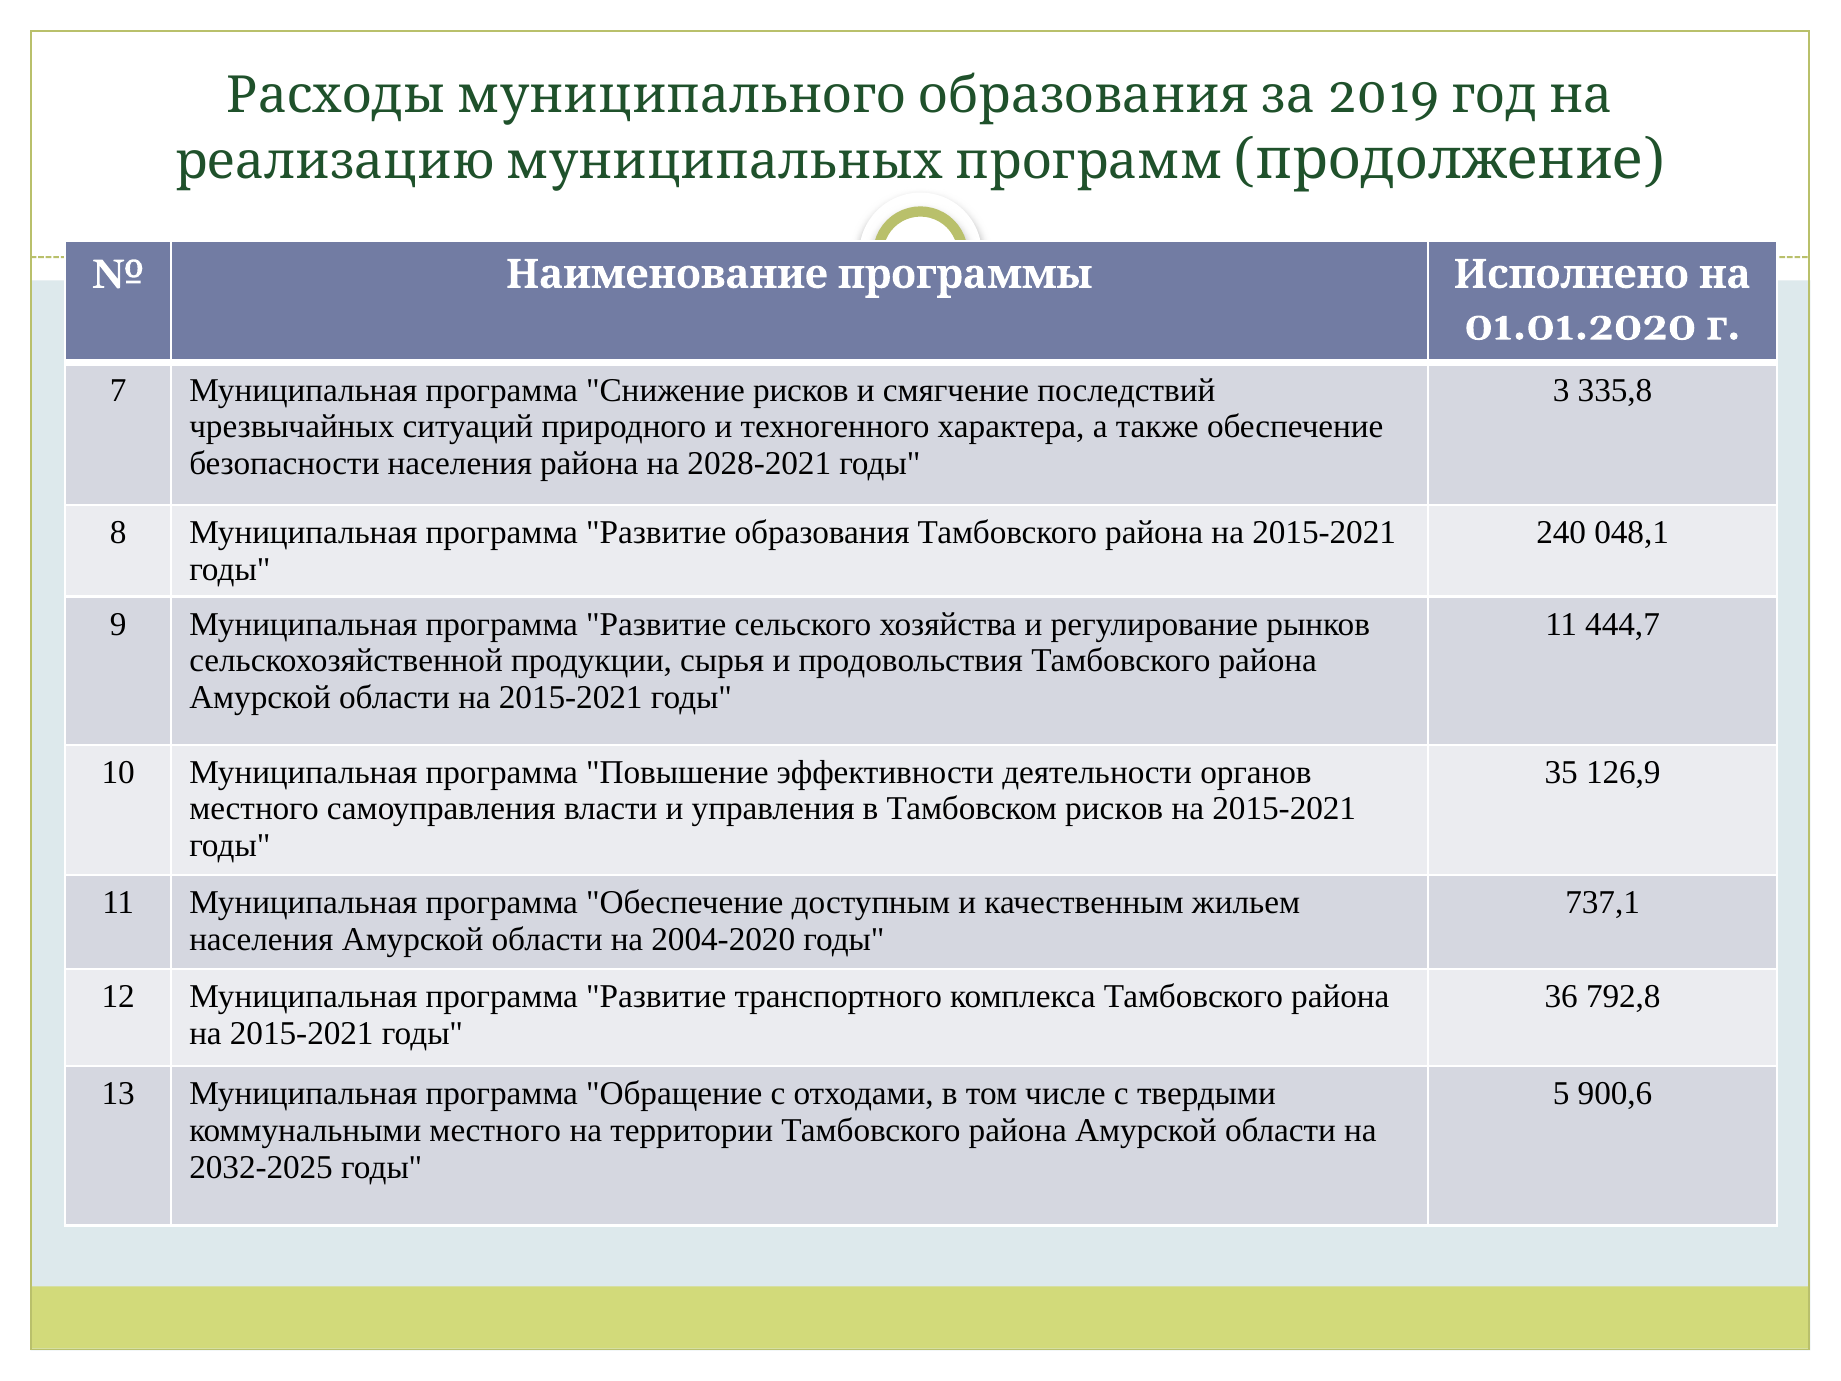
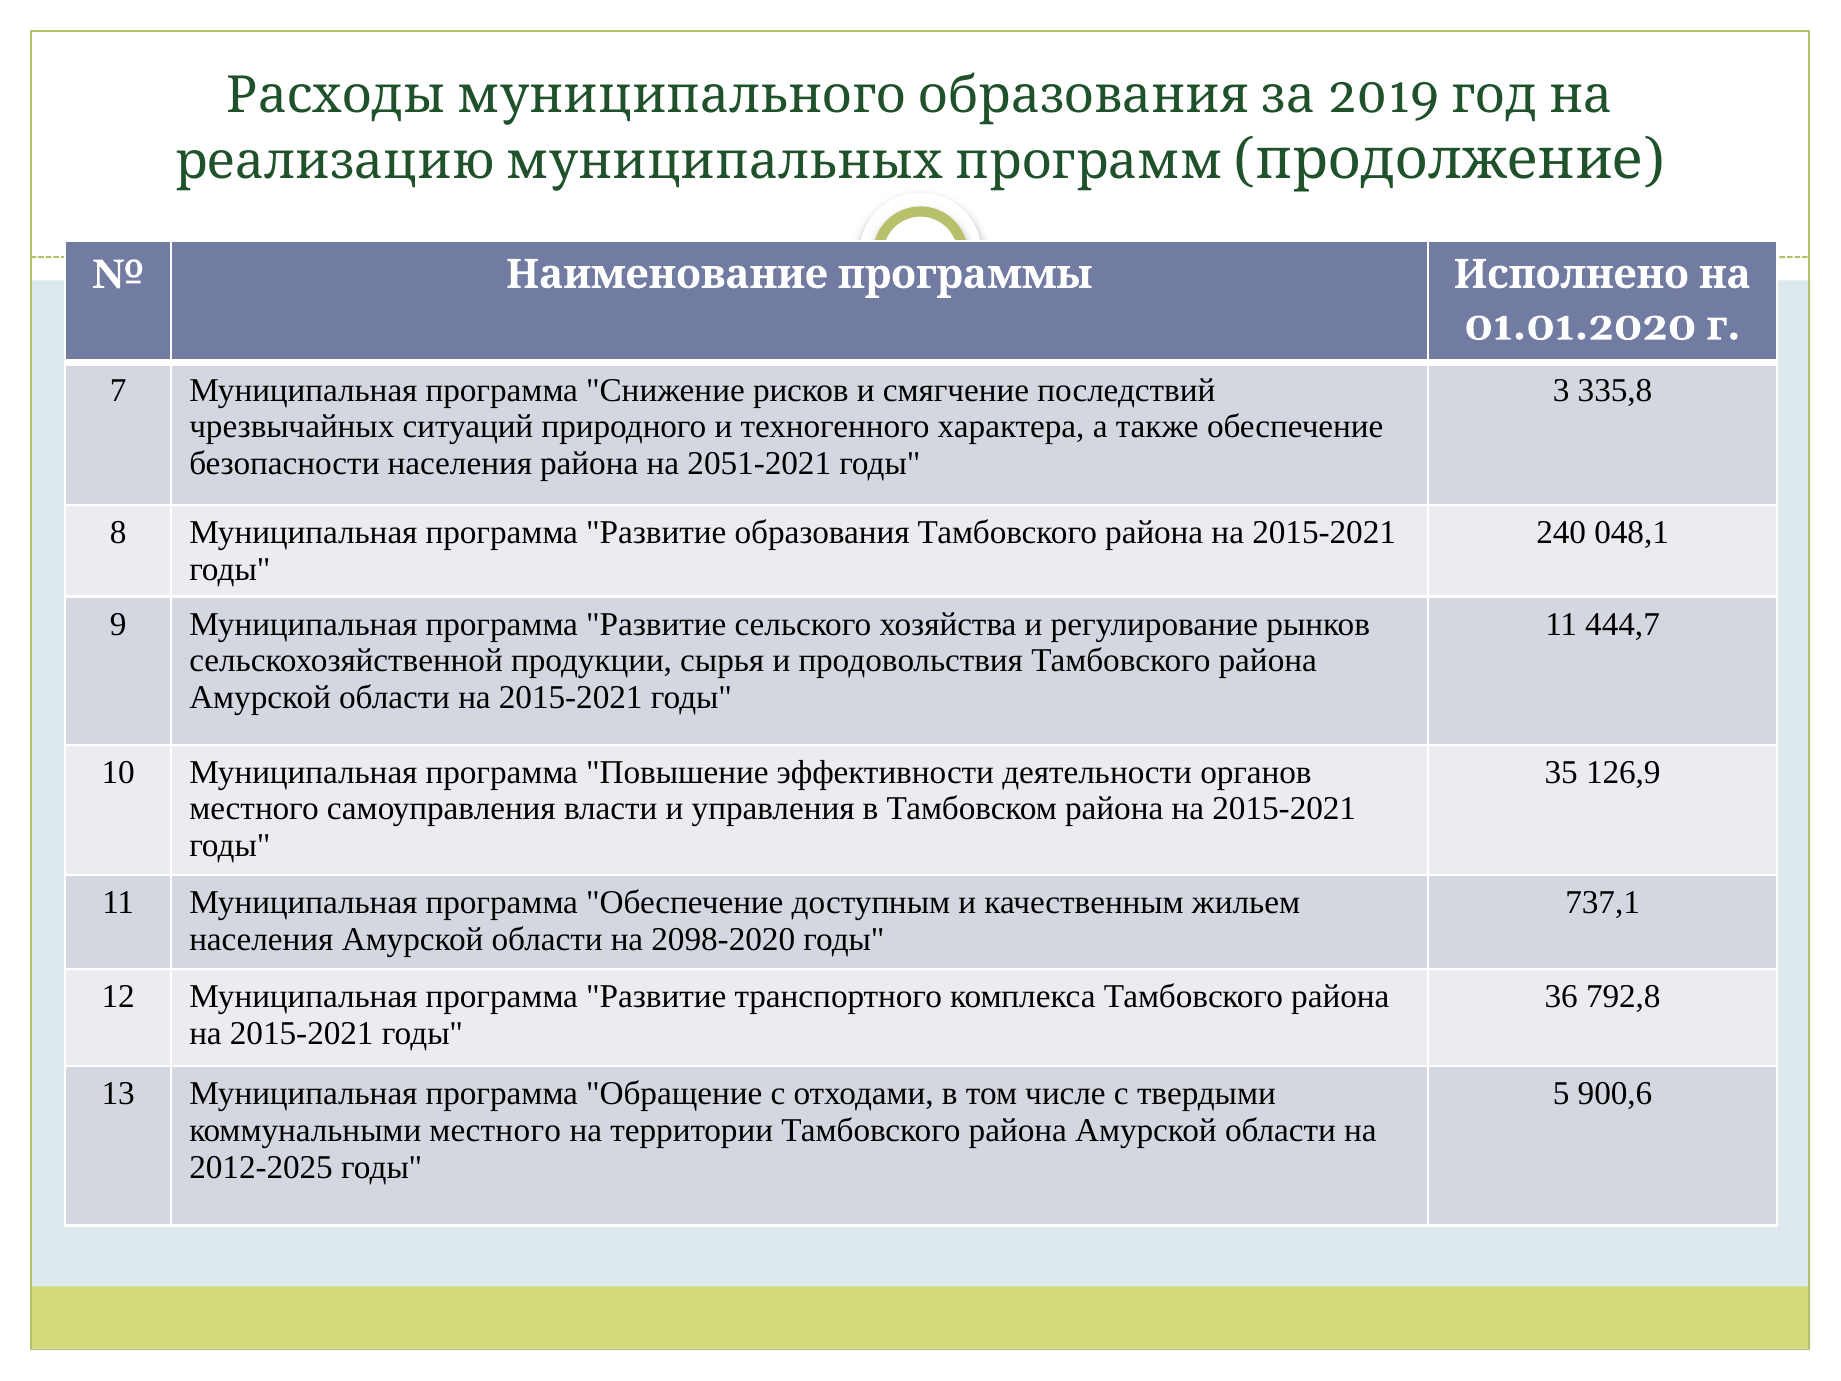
2028-2021: 2028-2021 -> 2051-2021 (759, 463)
Тамбовском рисков: рисков -> района (1114, 809)
2004-2020: 2004-2020 -> 2098-2020 (723, 939)
2032-2025: 2032-2025 -> 2012-2025 (261, 1167)
